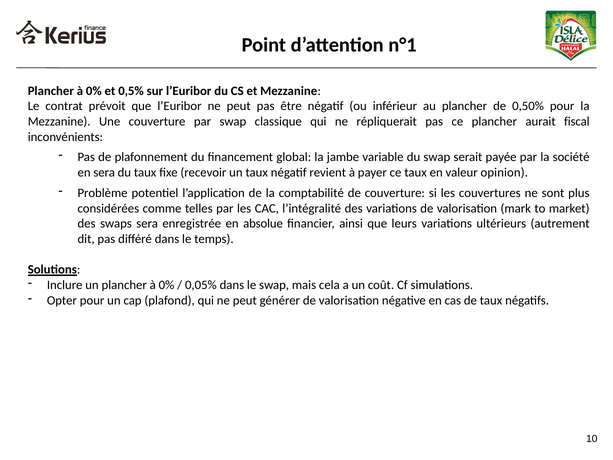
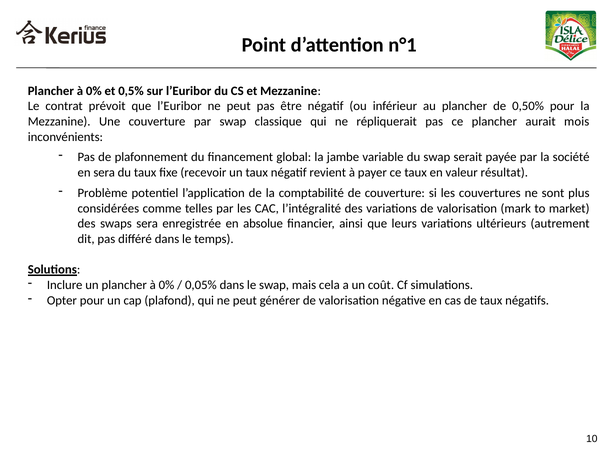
fiscal: fiscal -> mois (577, 121)
opinion: opinion -> résultat (504, 172)
